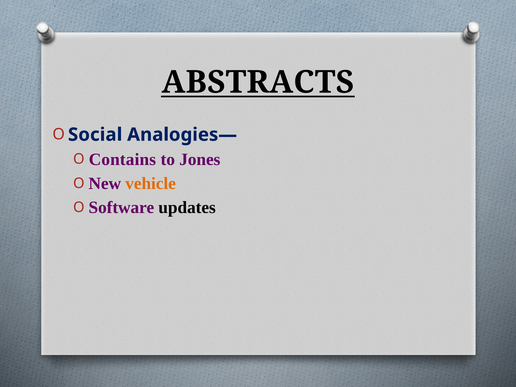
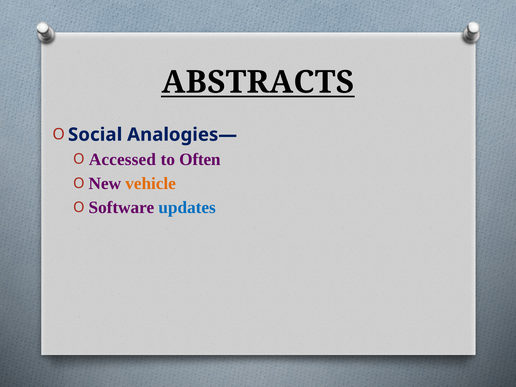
Contains: Contains -> Accessed (122, 159)
Jones: Jones -> Often (200, 159)
updates colour: black -> blue (187, 208)
